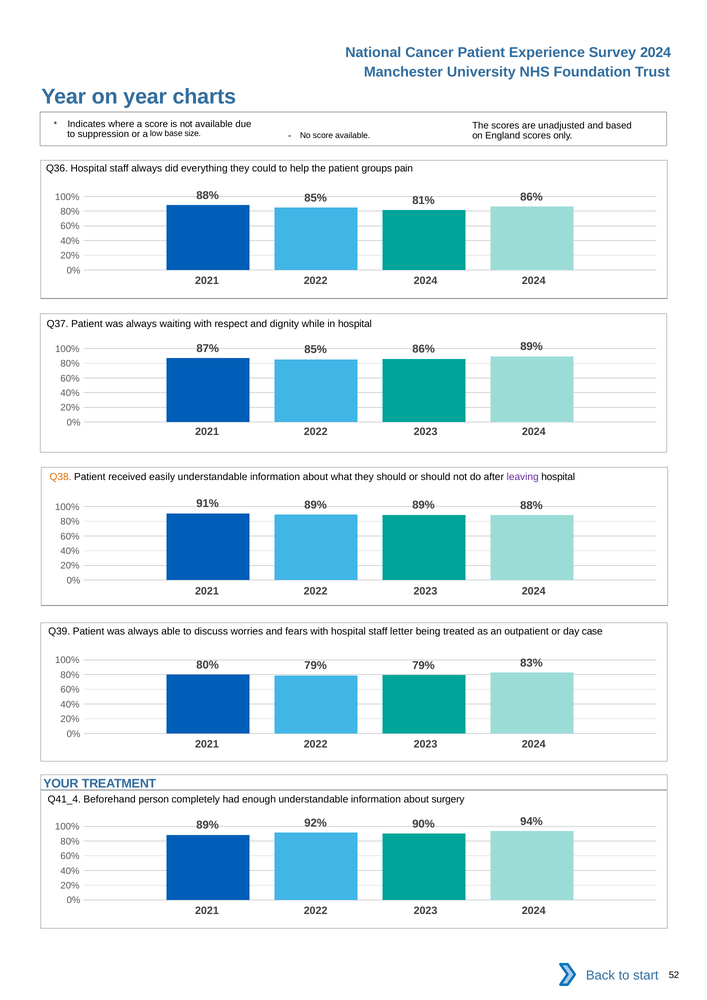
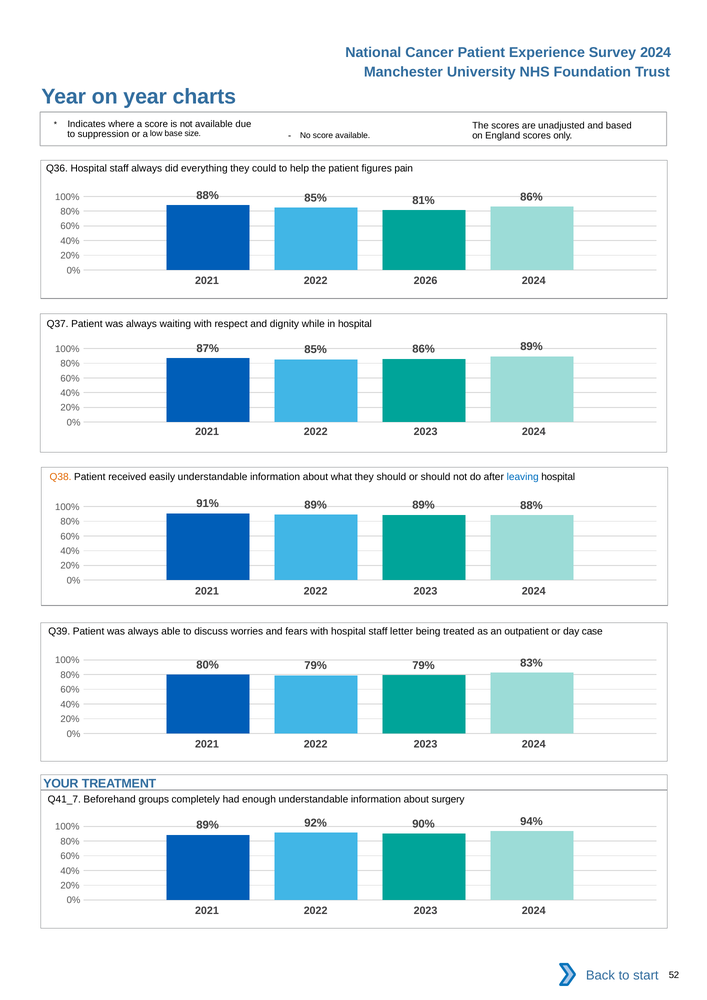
groups: groups -> figures (377, 169)
2022 2024: 2024 -> 2026 (426, 281)
leaving colour: purple -> blue (523, 477)
Q41_4: Q41_4 -> Q41_7 (64, 800)
person: person -> groups (154, 800)
